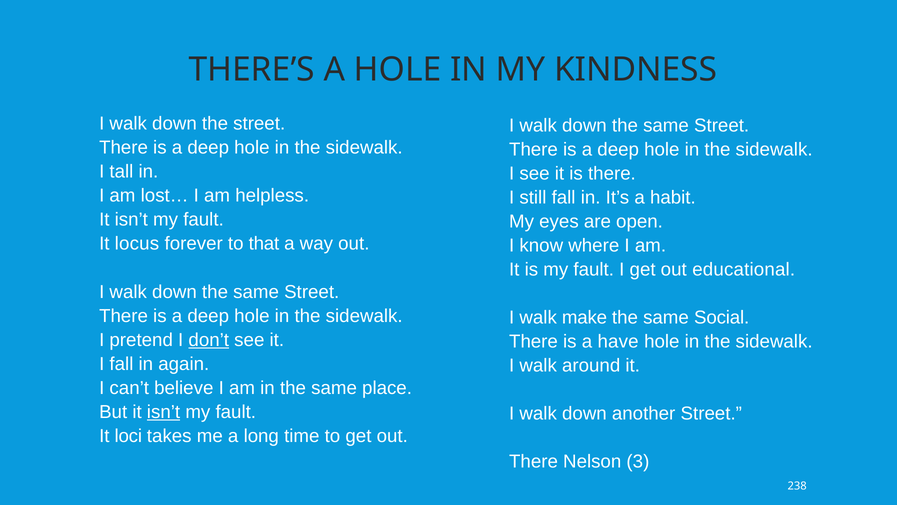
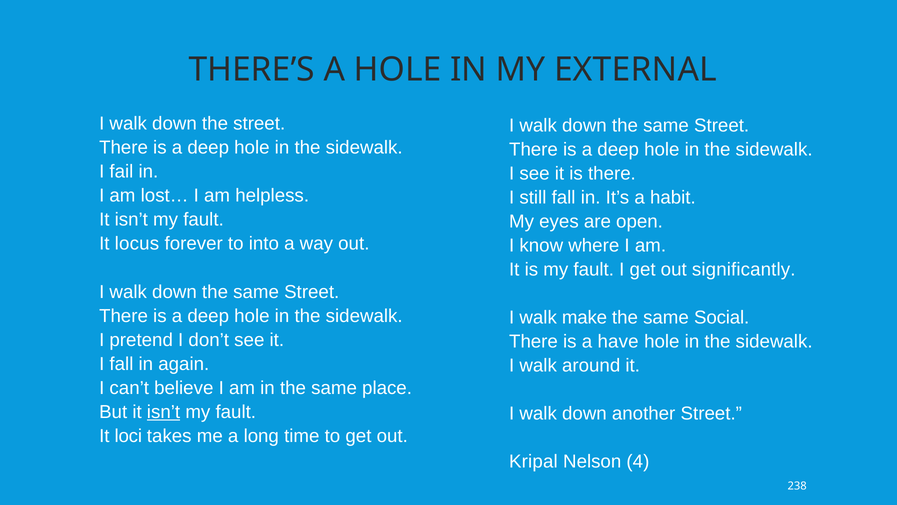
KINDNESS: KINDNESS -> EXTERNAL (635, 69)
tall: tall -> fail (121, 172)
that: that -> into (264, 244)
educational: educational -> significantly (744, 269)
don’t underline: present -> none (209, 340)
There: There -> Kripal (533, 461)
3: 3 -> 4 (638, 461)
